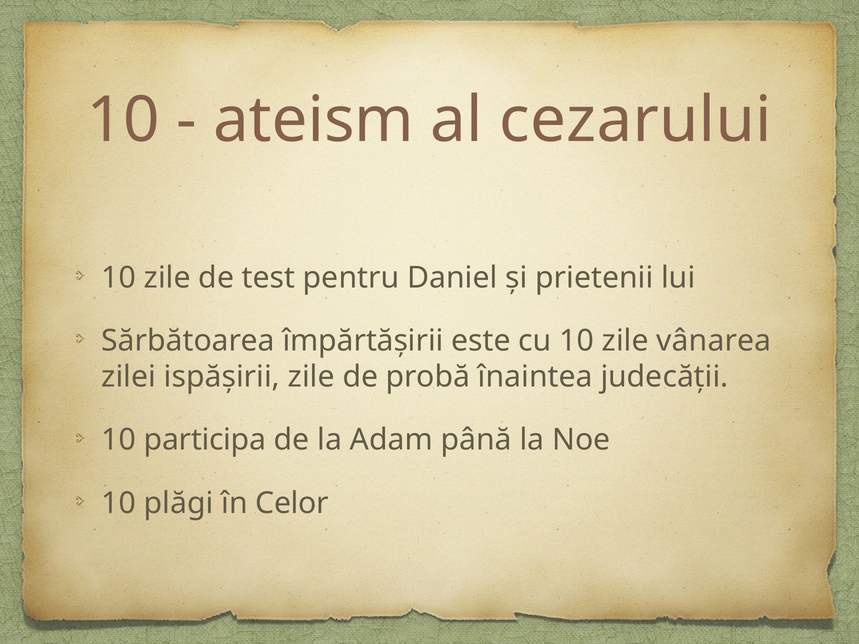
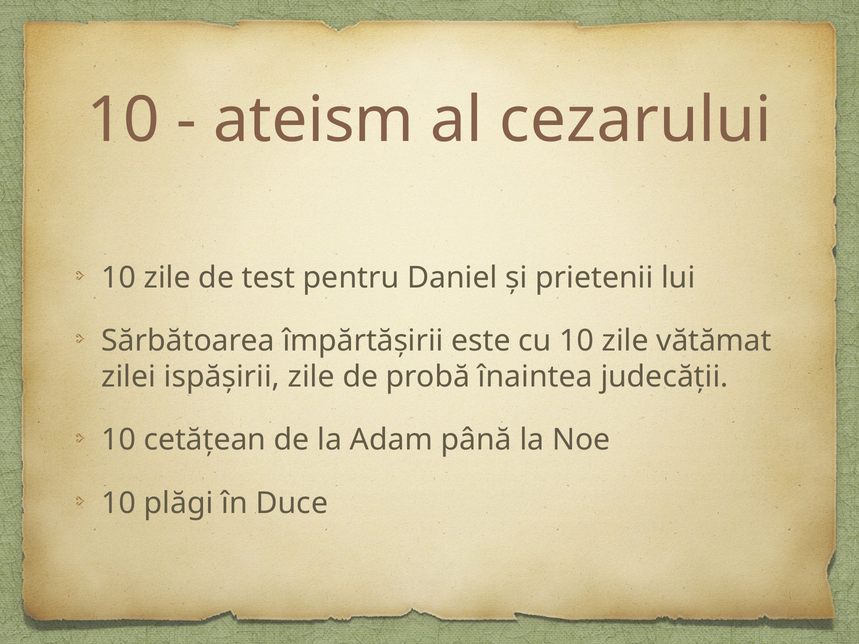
vânarea: vânarea -> vătămat (714, 341)
participa: participa -> cetățean (205, 440)
Celor: Celor -> Duce (292, 503)
